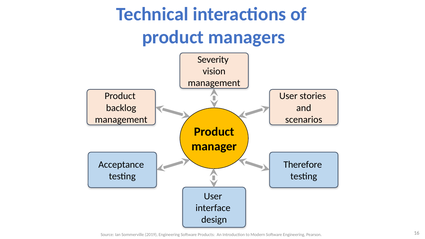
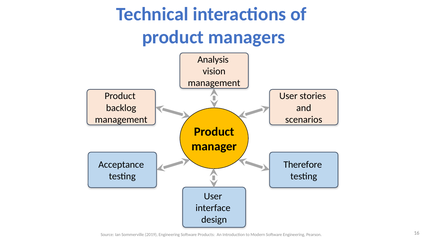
Severity: Severity -> Analysis (213, 60)
